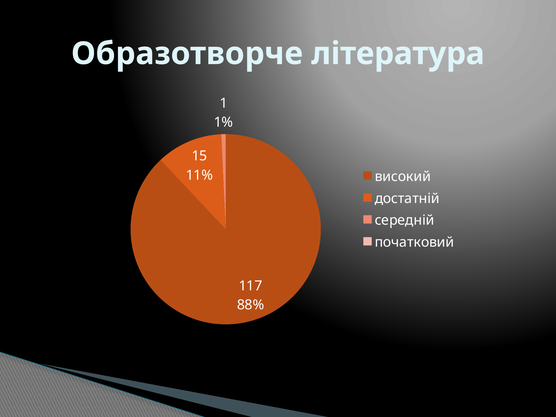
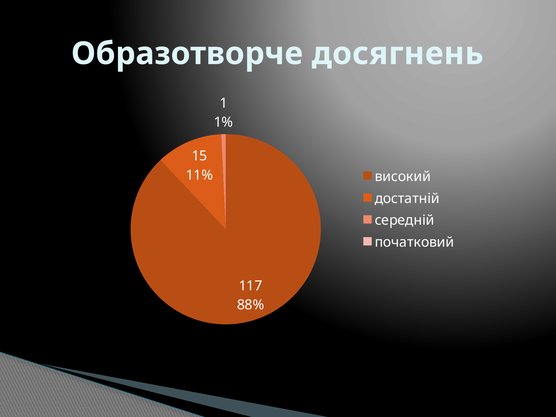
література: література -> досягнень (398, 54)
